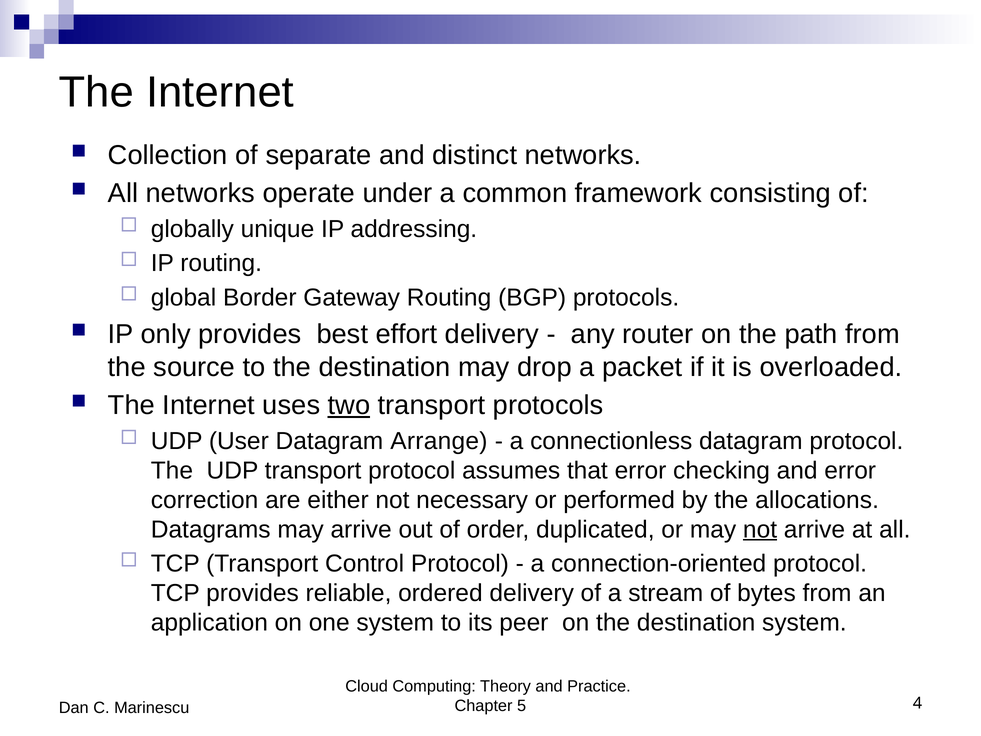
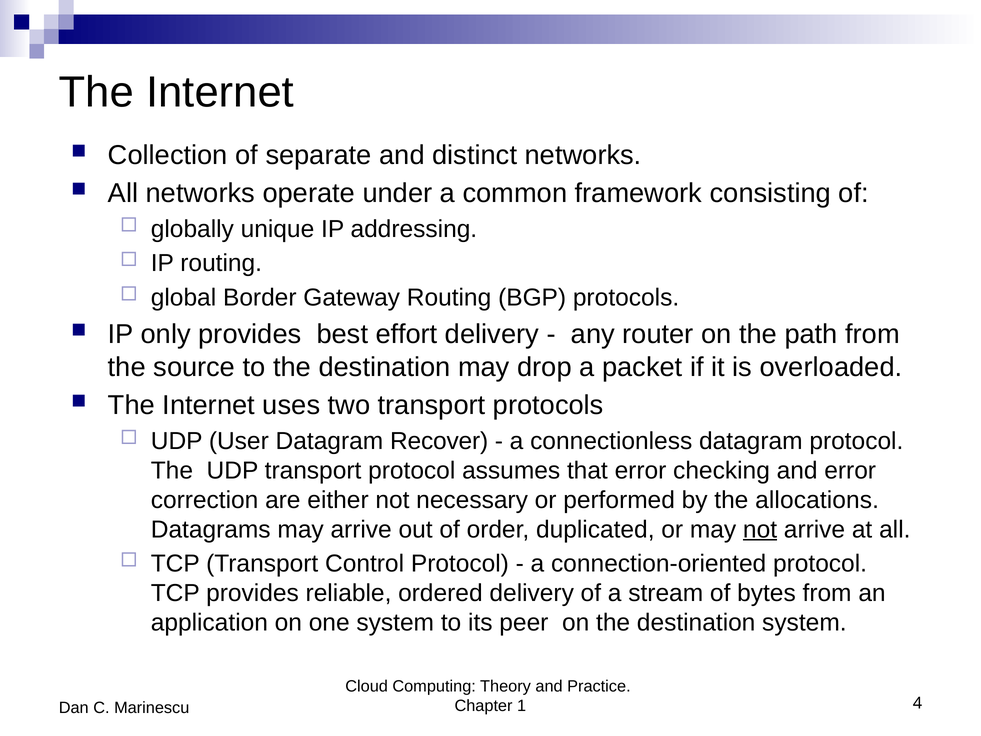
two underline: present -> none (349, 405)
Arrange: Arrange -> Recover (439, 441)
5: 5 -> 1 (522, 706)
